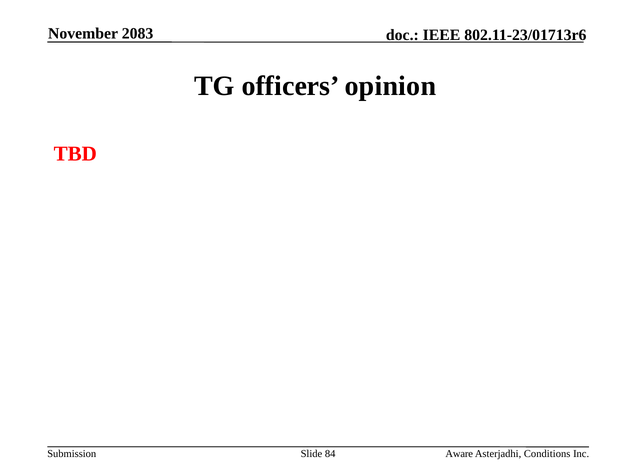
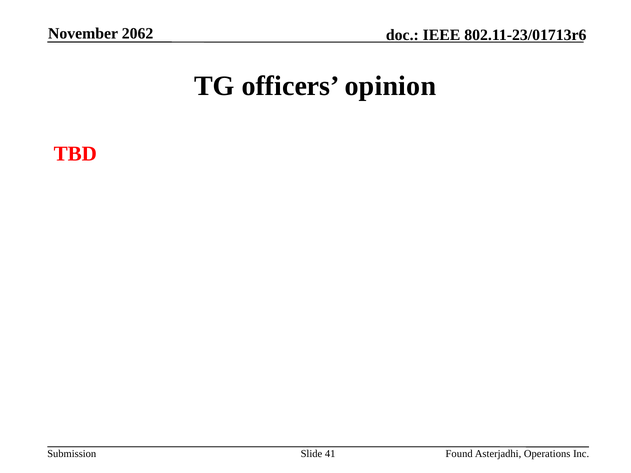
2083: 2083 -> 2062 (138, 33)
84: 84 -> 41 (330, 454)
Aware: Aware -> Found (459, 454)
Conditions: Conditions -> Operations (547, 454)
